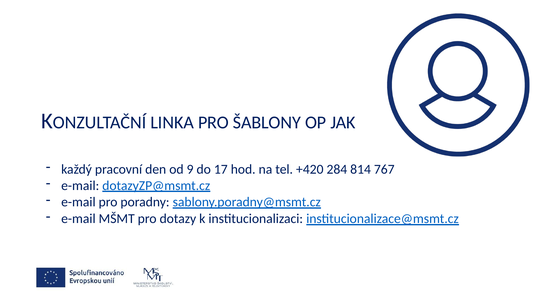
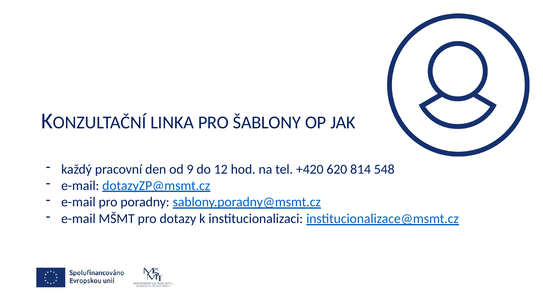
17: 17 -> 12 (221, 169)
284: 284 -> 620 (337, 169)
767: 767 -> 548 (384, 169)
